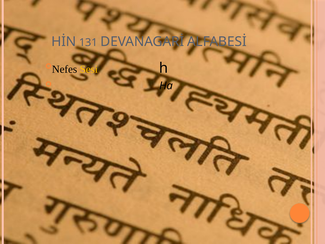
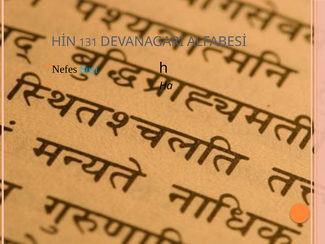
Sesi colour: yellow -> light blue (89, 69)
